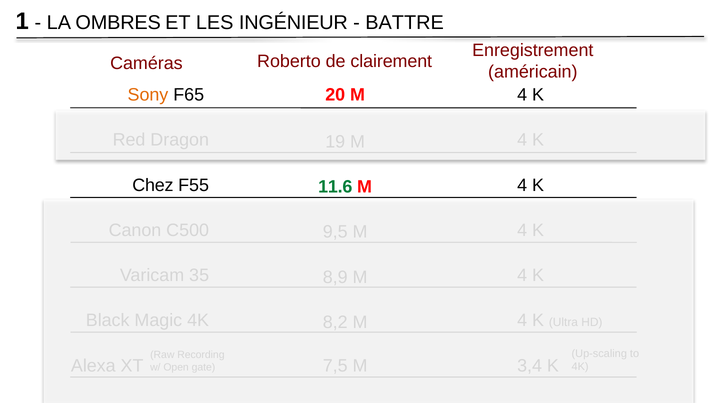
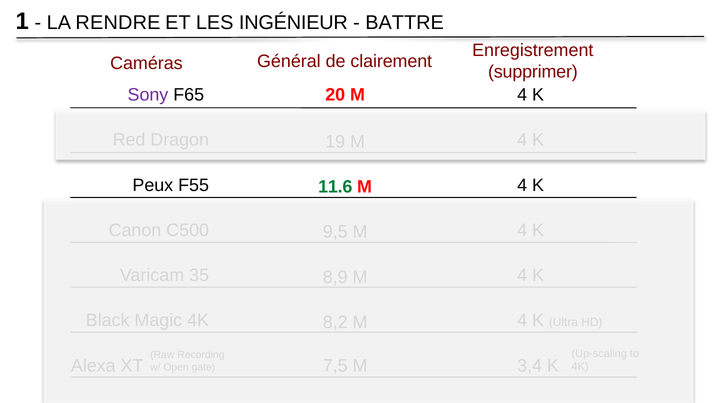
OMBRES: OMBRES -> RENDRE (118, 23)
Roberto: Roberto -> Général (289, 61)
américain: américain -> supprimer (533, 72)
Sony colour: orange -> purple (148, 95)
Chez: Chez -> Peux (153, 185)
